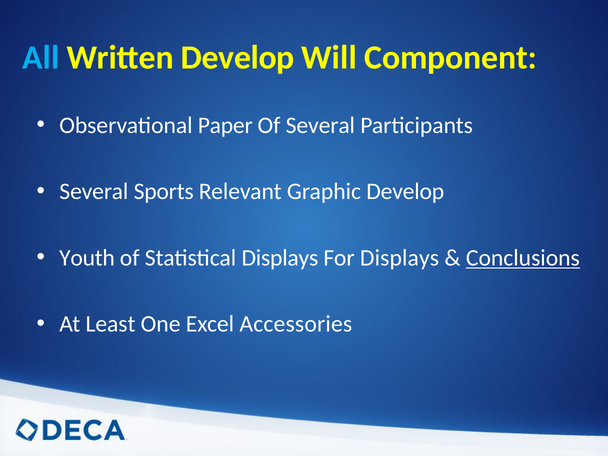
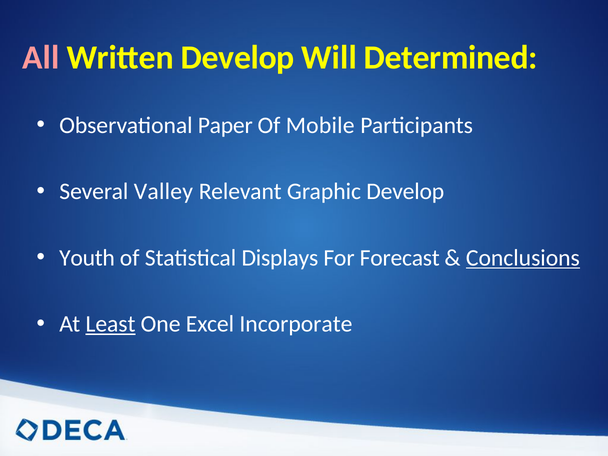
All colour: light blue -> pink (41, 58)
Component: Component -> Determined (451, 58)
Of Several: Several -> Mobile (320, 125)
Sports: Sports -> Valley (163, 192)
For Displays: Displays -> Forecast (400, 258)
Least underline: none -> present (110, 324)
Accessories: Accessories -> Incorporate (296, 324)
